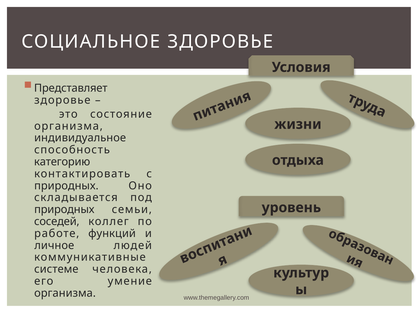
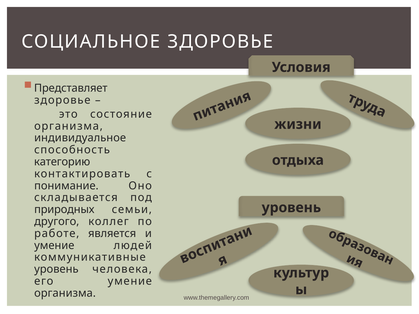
природных: природных -> понимание (66, 186)
соседей: соседей -> другого (57, 222)
функций: функций -> является (112, 234)
личное: личное -> умение (54, 246)
системе: системе -> уровень (56, 269)
